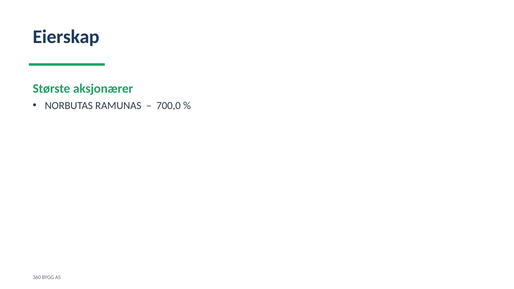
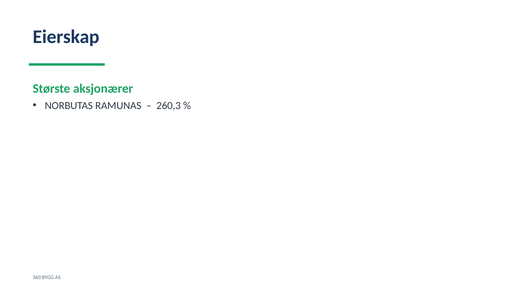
700,0: 700,0 -> 260,3 (169, 106)
